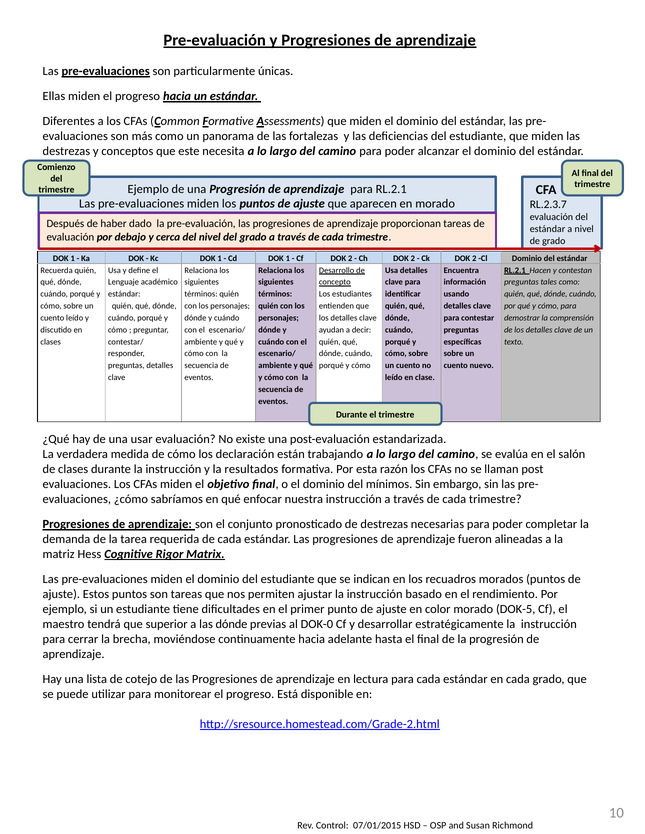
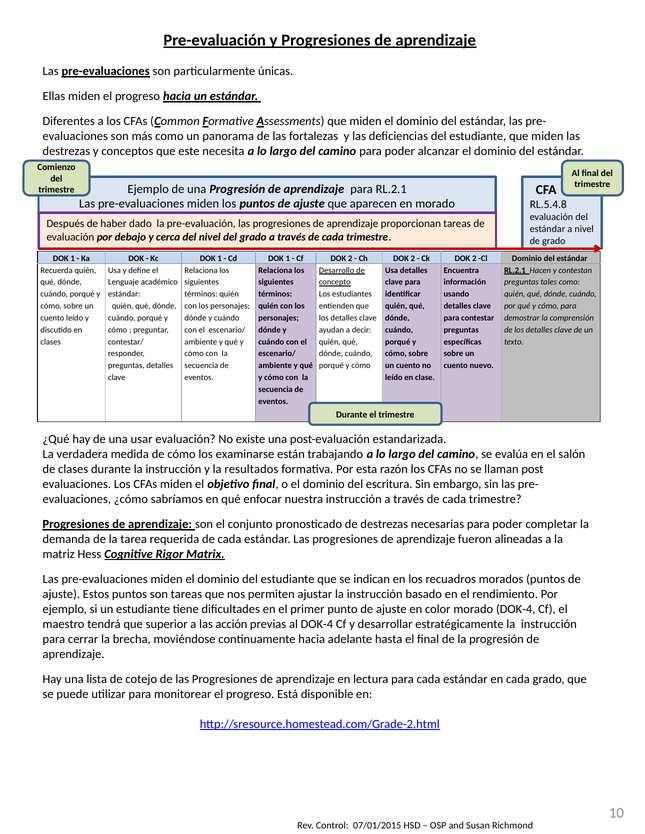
RL.2.3.7: RL.2.3.7 -> RL.5.4.8 (548, 205)
declaración: declaración -> examinarse (245, 455)
mínimos: mínimos -> escritura (389, 485)
morado DOK-5: DOK-5 -> DOK-4 (516, 610)
las dónde: dónde -> acción (231, 625)
al DOK-0: DOK-0 -> DOK-4 (317, 625)
